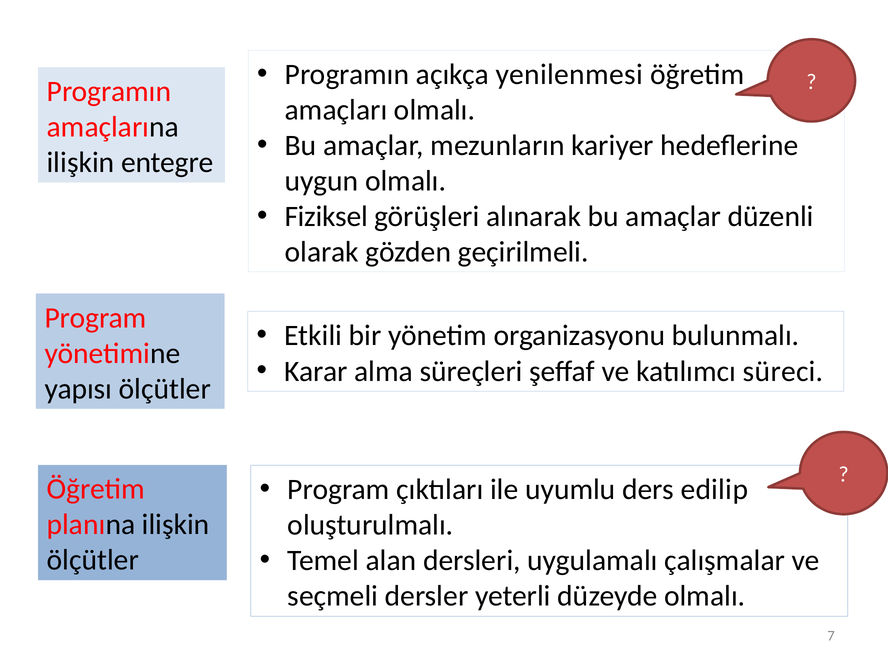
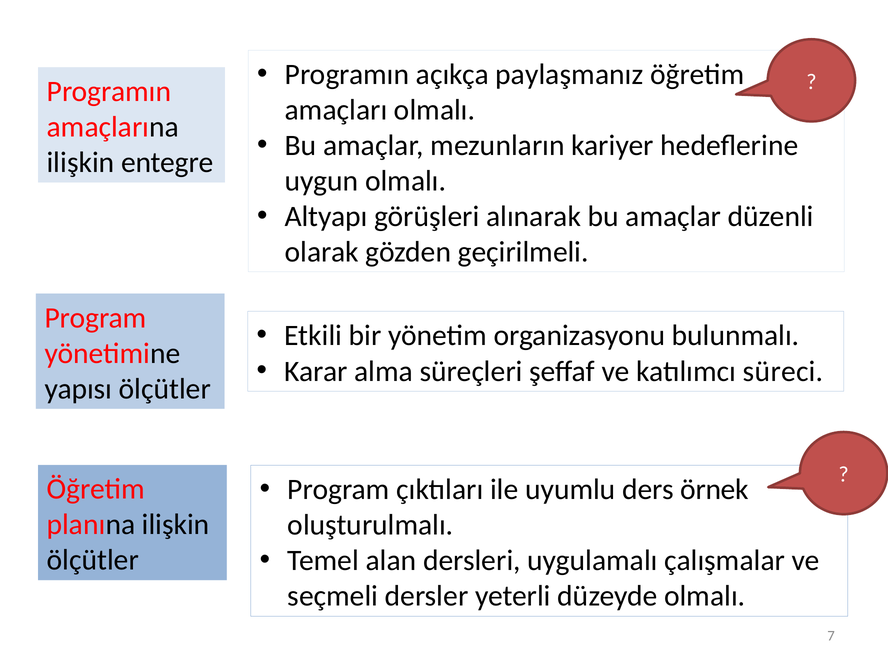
yenilenmesi: yenilenmesi -> paylaşmanız (569, 74)
Fiziksel: Fiziksel -> Altyapı (326, 216)
edilip: edilip -> örnek (715, 489)
